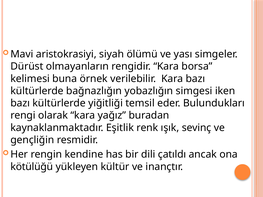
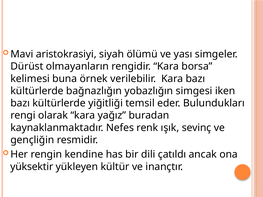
Eşitlik: Eşitlik -> Nefes (120, 128)
kötülüğü: kötülüğü -> yüksektir (32, 167)
